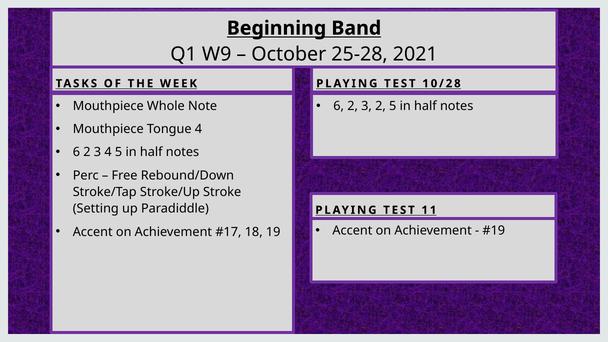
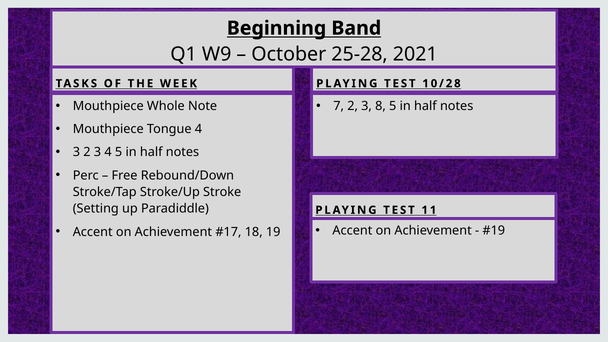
6: 6 -> 7 (339, 106)
3 2: 2 -> 8 (381, 106)
6: 6 -> 3 (76, 152)
